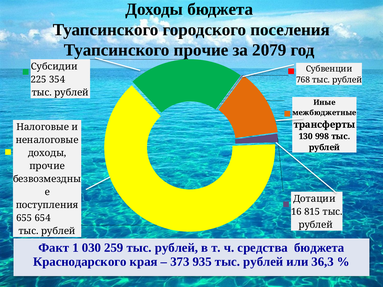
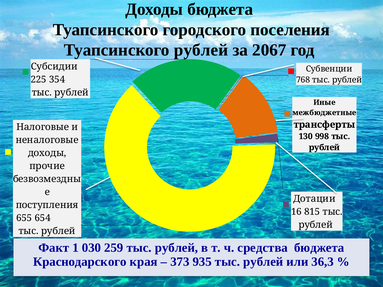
Туапсинского прочие: прочие -> рублей (201, 50)
2079: 2079 -> 2067 (269, 50)
